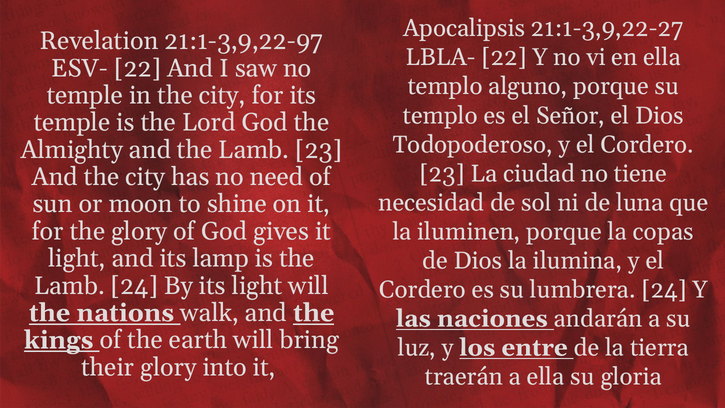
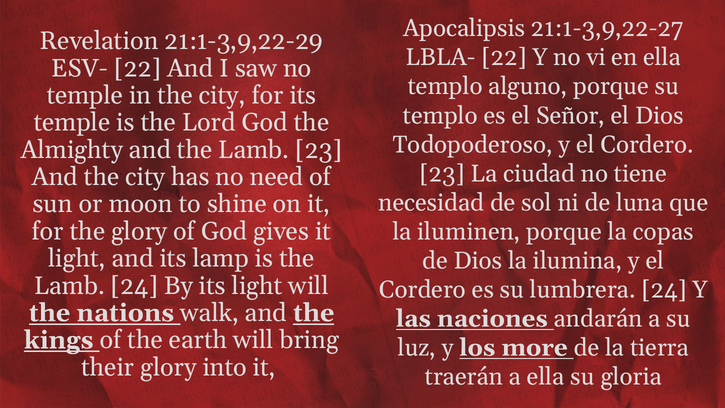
21:1-3,9,22-97: 21:1-3,9,22-97 -> 21:1-3,9,22-29 (244, 41)
entre: entre -> more (535, 347)
